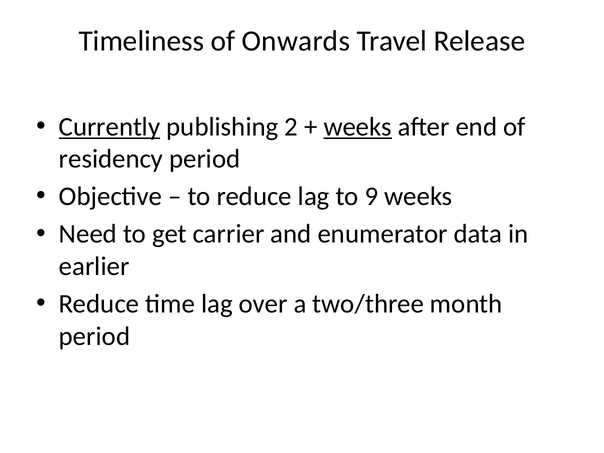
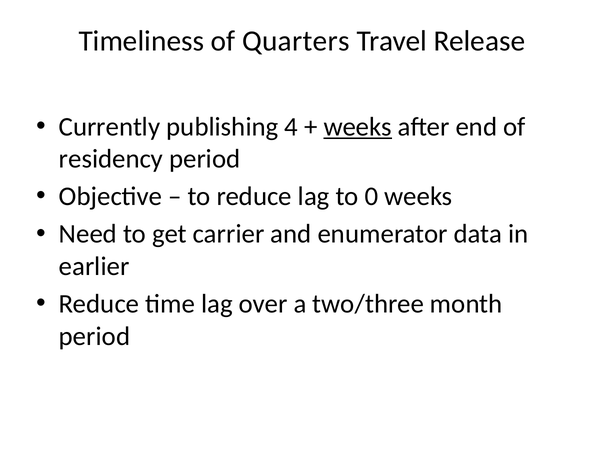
Onwards: Onwards -> Quarters (296, 41)
Currently underline: present -> none (110, 127)
2: 2 -> 4 (291, 127)
9: 9 -> 0 (371, 197)
